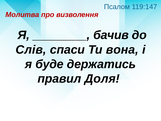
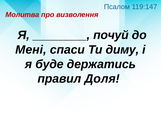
бачив: бачив -> почуй (111, 35)
Слів: Слів -> Мені (31, 50)
вона: вона -> диму (122, 50)
